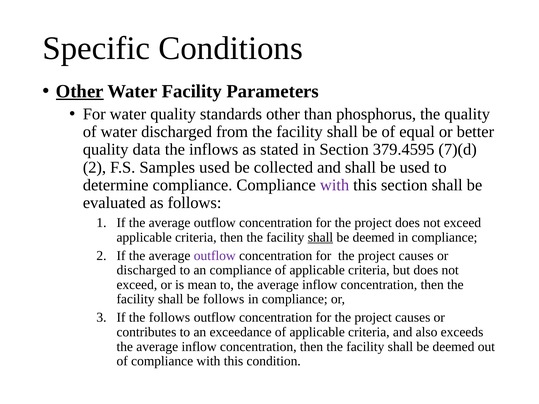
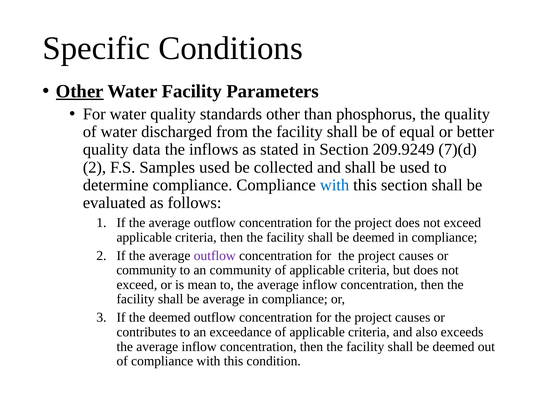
379.4595: 379.4595 -> 209.9249 (404, 150)
with colour: purple -> blue (335, 185)
shall underline: present -> none (320, 237)
discharged: discharged -> community (147, 270)
an compliance: compliance -> community (241, 270)
be follows: follows -> average (224, 299)
the follows: follows -> deemed (170, 318)
